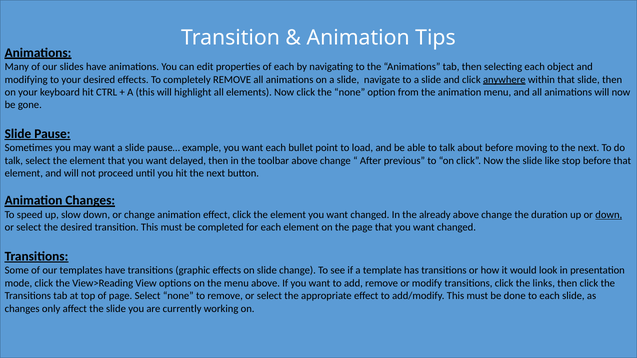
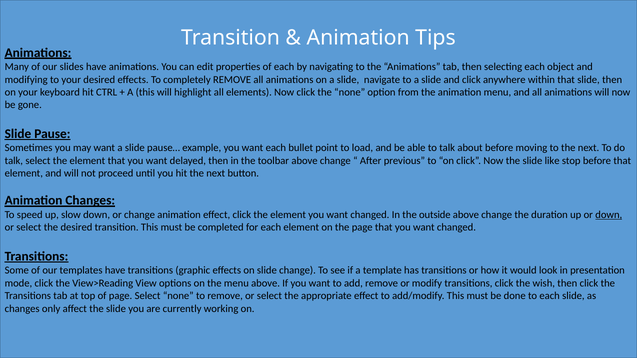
anywhere underline: present -> none (504, 80)
already: already -> outside (435, 215)
links: links -> wish (544, 283)
